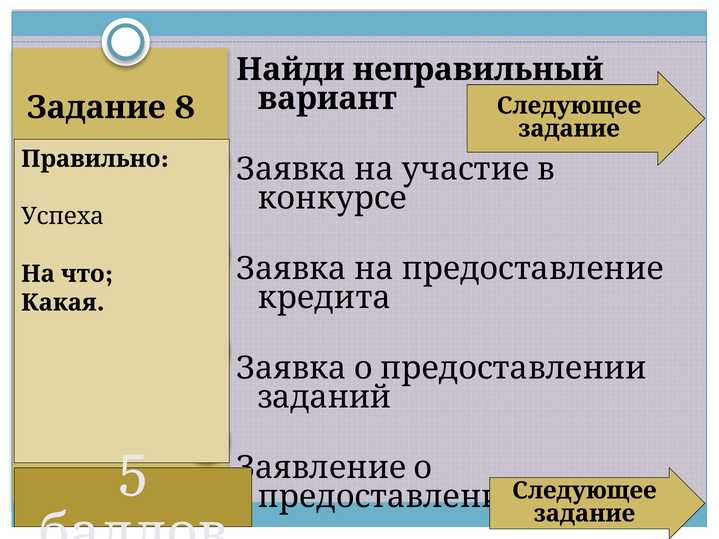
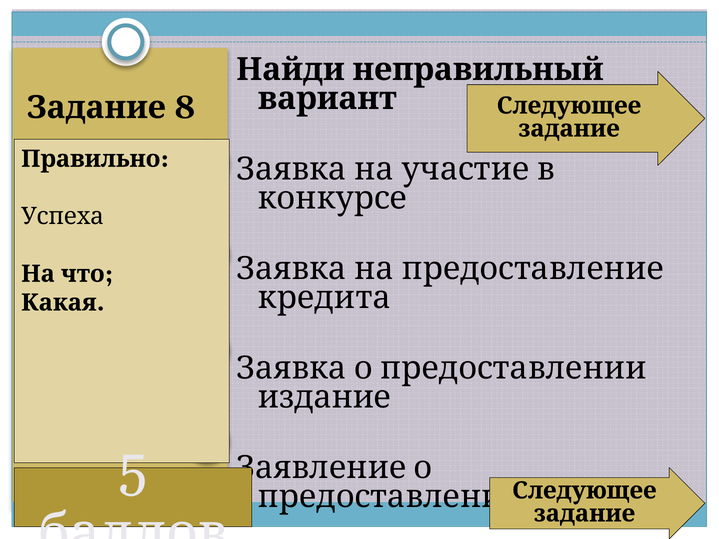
заданий: заданий -> издание (324, 397)
